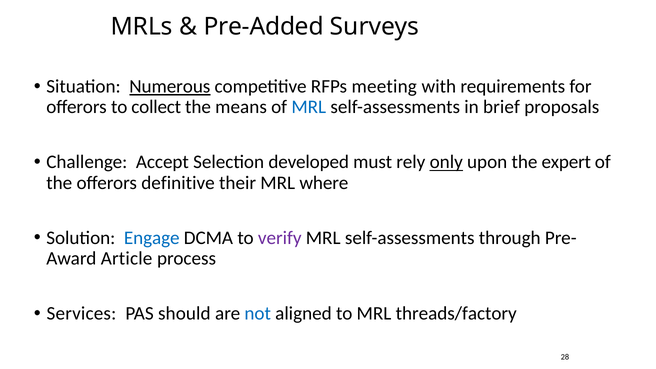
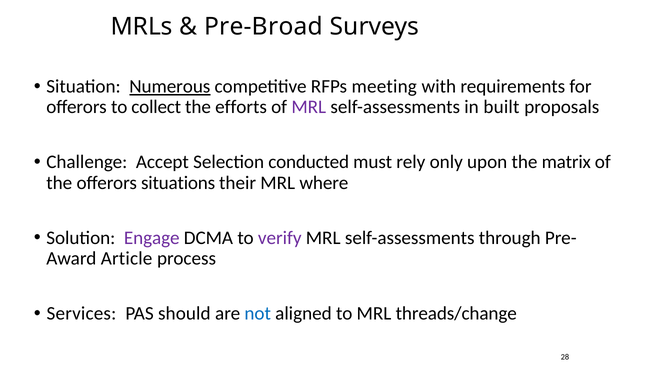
Pre-Added: Pre-Added -> Pre-Broad (263, 26)
means: means -> efforts (241, 107)
MRL colour: blue -> purple (309, 107)
brief: brief -> built (501, 107)
developed: developed -> conducted (309, 162)
only underline: present -> none (446, 162)
expert: expert -> matrix (566, 162)
definitive: definitive -> situations (178, 183)
Engage colour: blue -> purple (152, 238)
threads/factory: threads/factory -> threads/change (456, 314)
